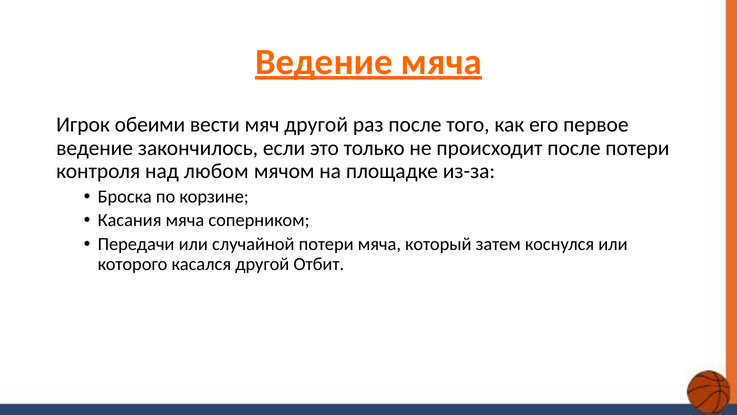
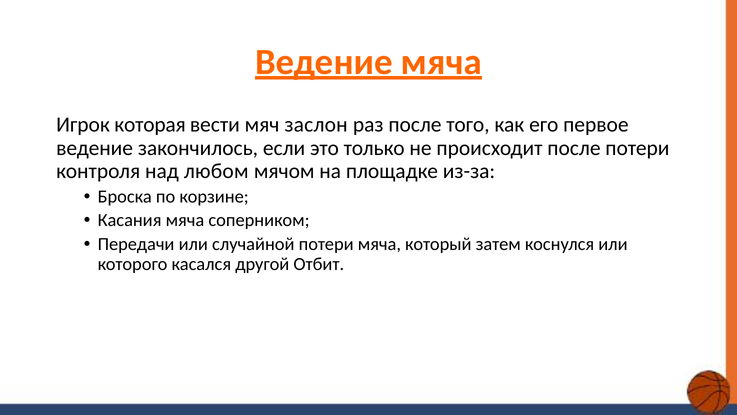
обеими: обеими -> которая (150, 125)
мяч другой: другой -> заслон (316, 125)
